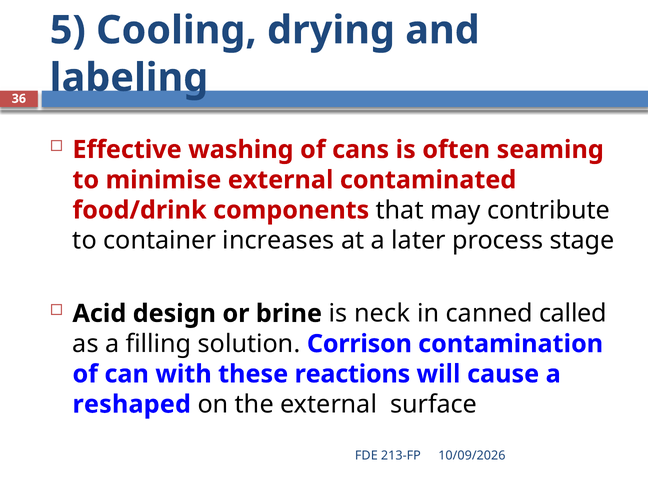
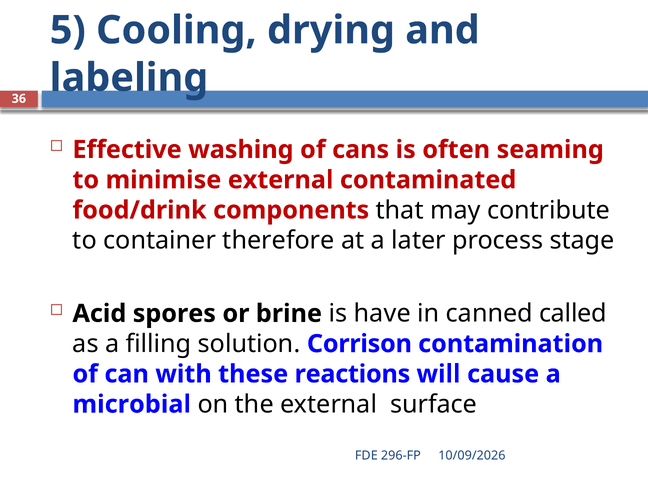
increases: increases -> therefore (279, 240)
design: design -> spores (174, 314)
neck: neck -> have (382, 314)
reshaped: reshaped -> microbial (132, 404)
213-FP: 213-FP -> 296-FP (401, 456)
